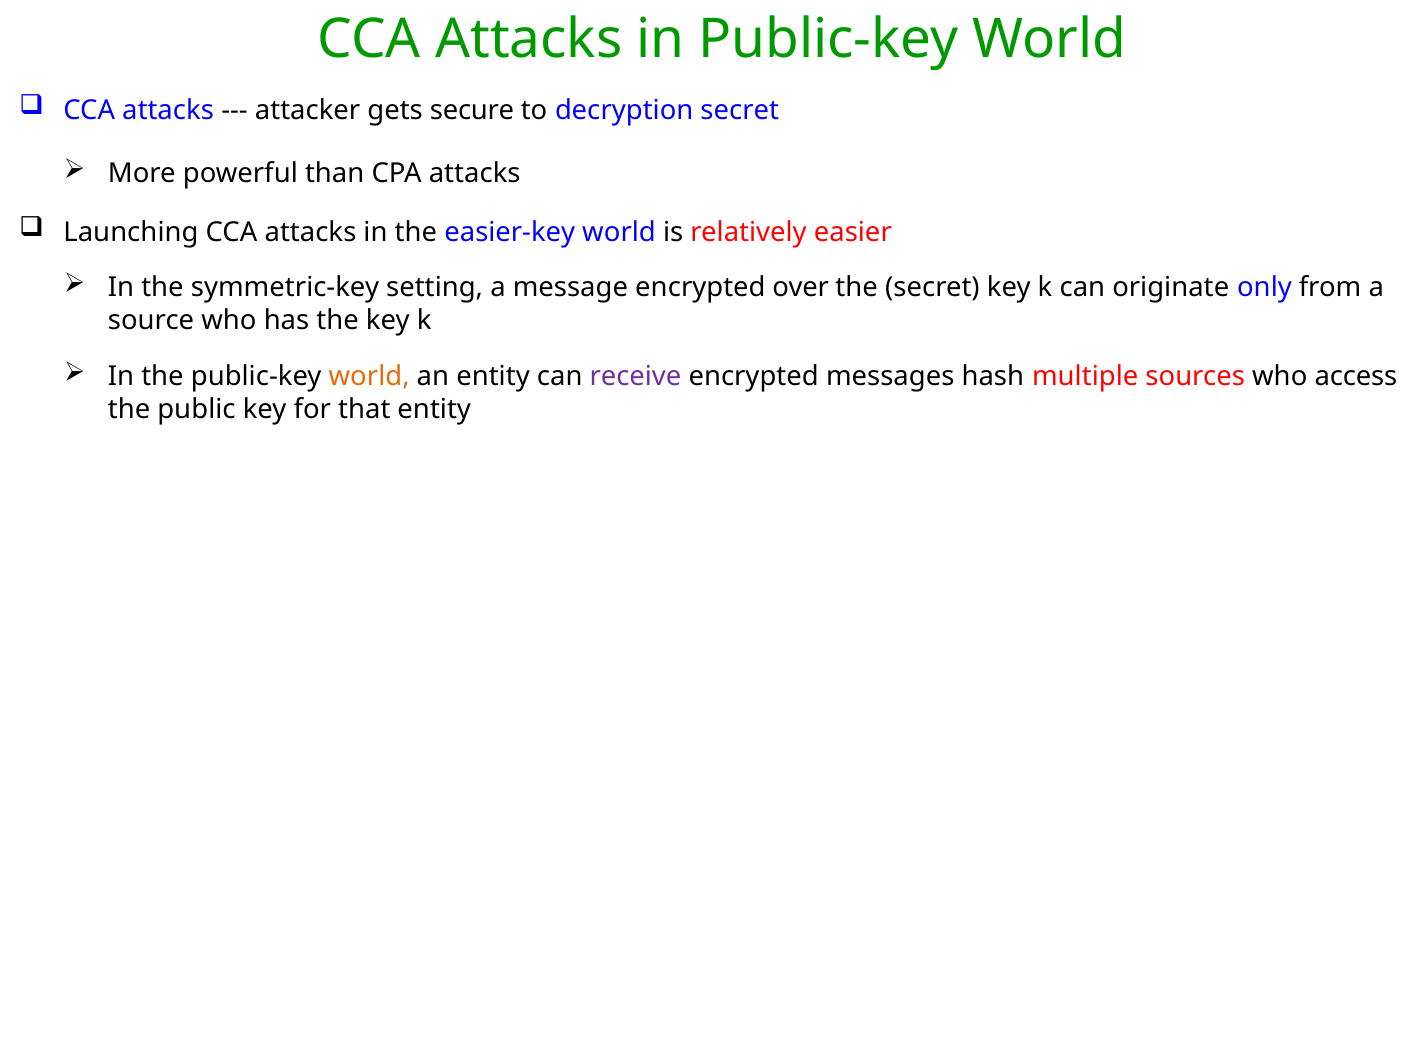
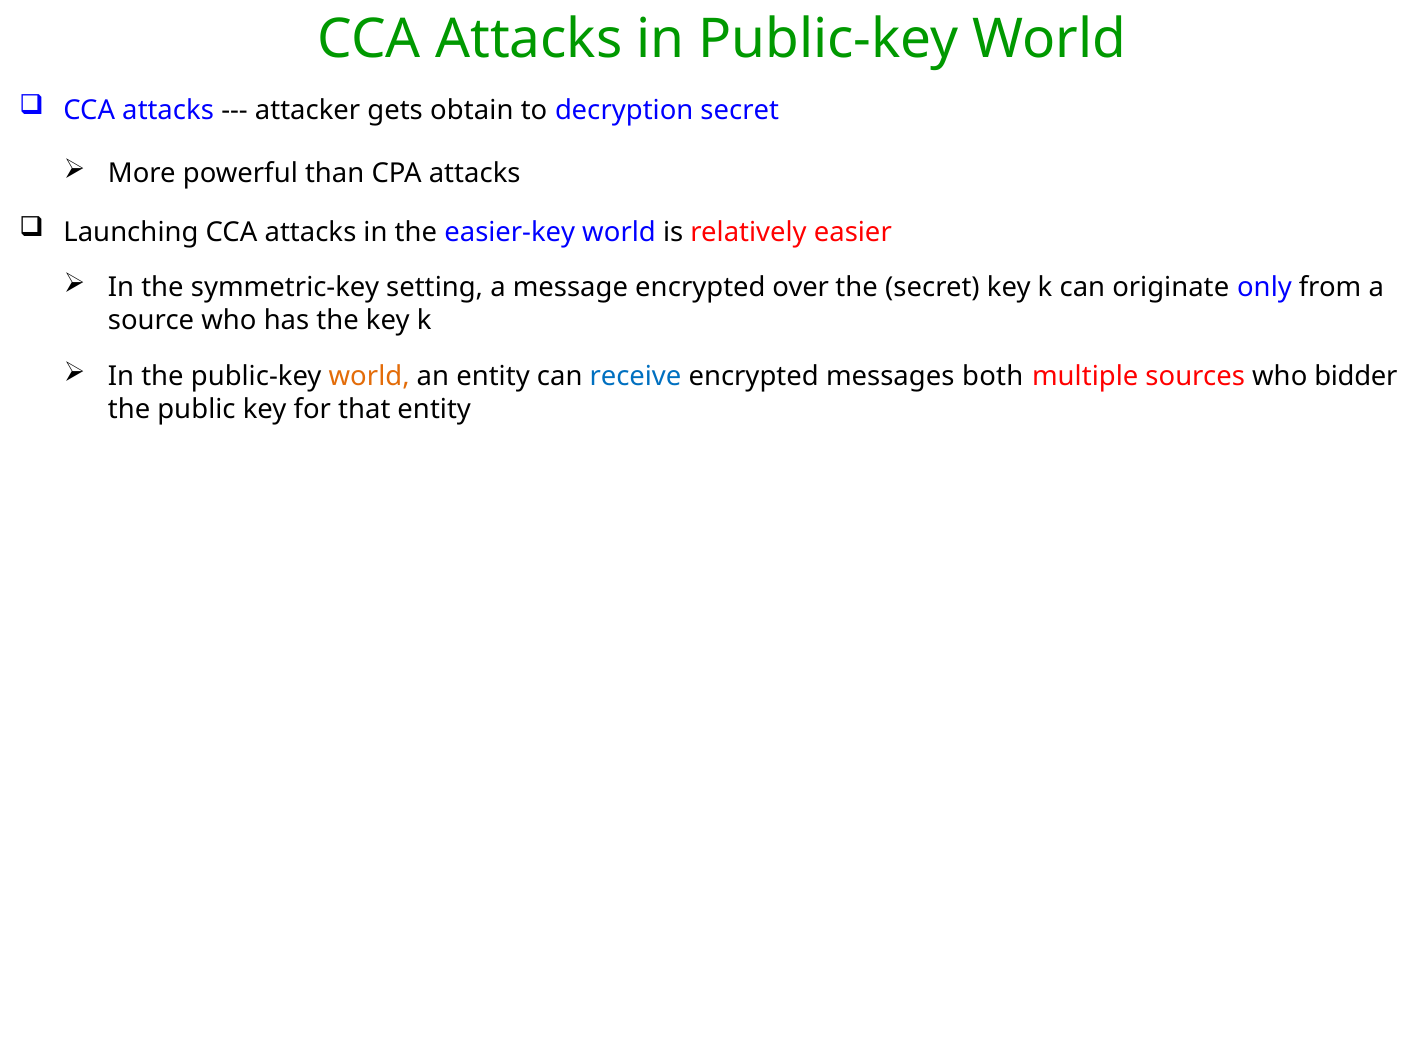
secure: secure -> obtain (472, 110)
receive colour: purple -> blue (635, 377)
hash: hash -> both (993, 377)
access: access -> bidder (1356, 377)
